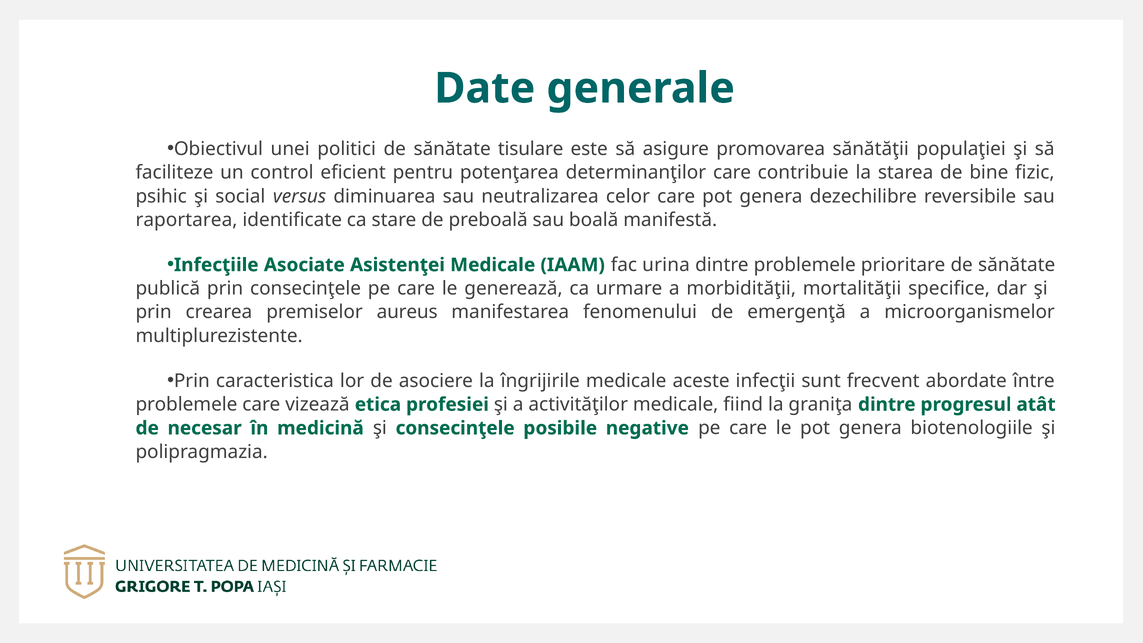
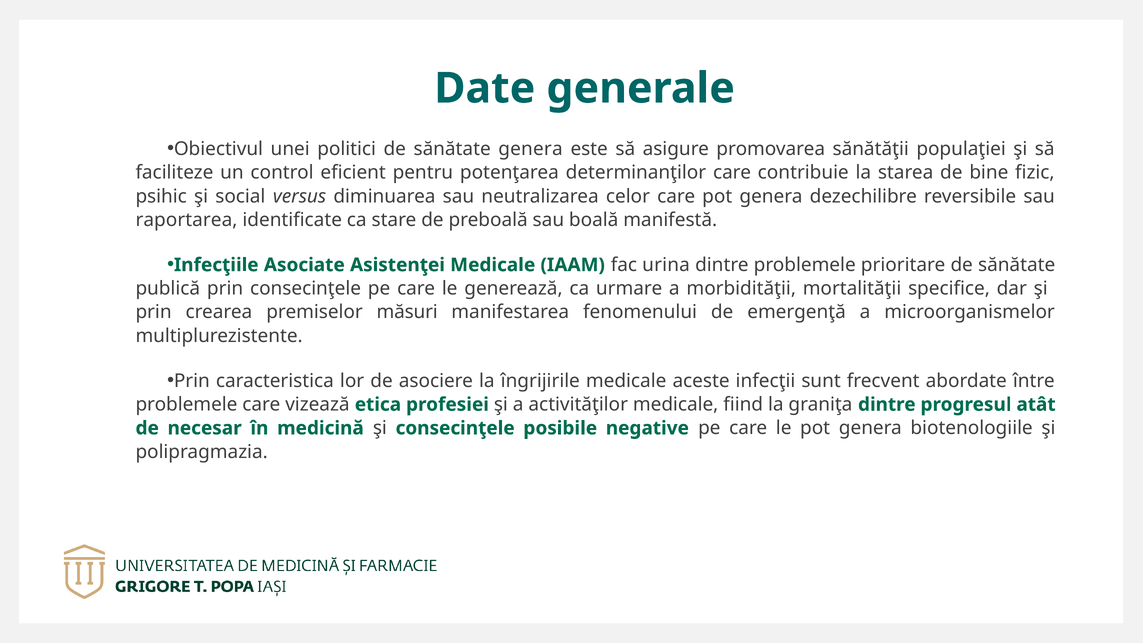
sănătate tisulare: tisulare -> genera (531, 149)
aureus: aureus -> măsuri (407, 312)
